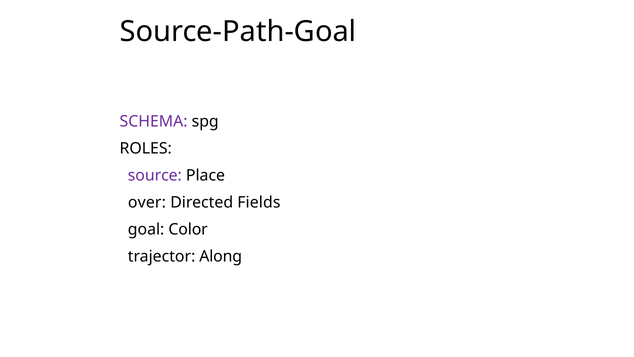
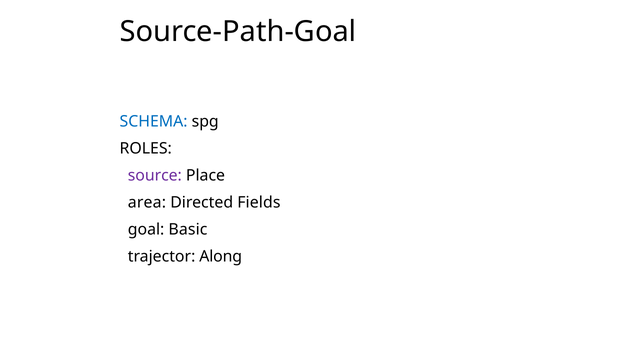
SCHEMA colour: purple -> blue (154, 122)
over: over -> area (147, 202)
Color: Color -> Basic (188, 229)
